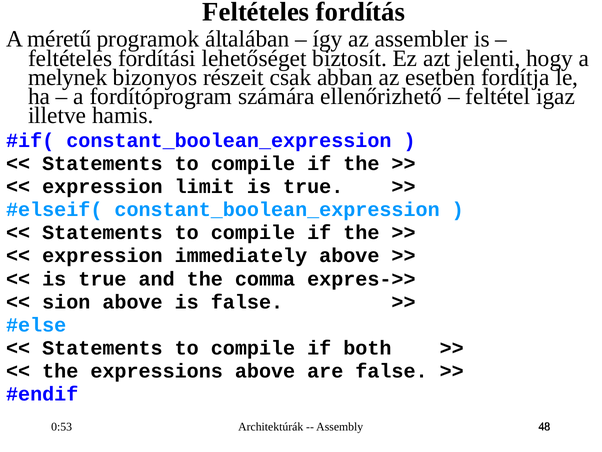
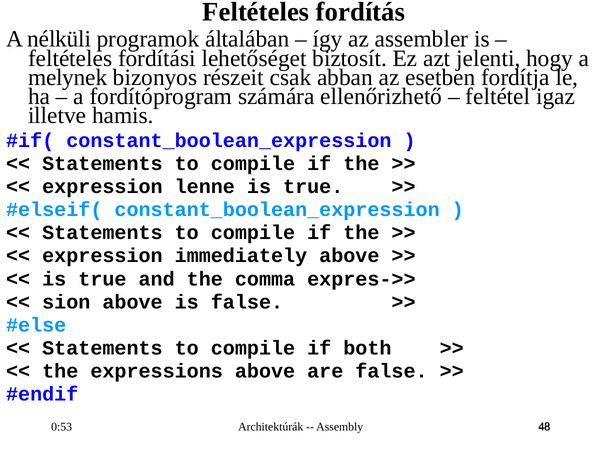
méretű: méretű -> nélküli (59, 39)
limit: limit -> lenne (205, 186)
